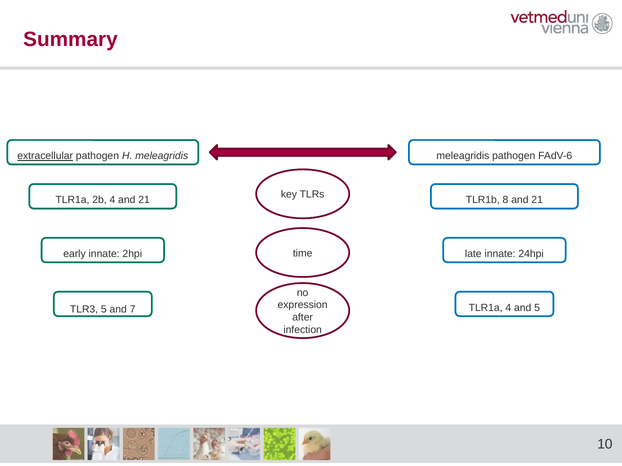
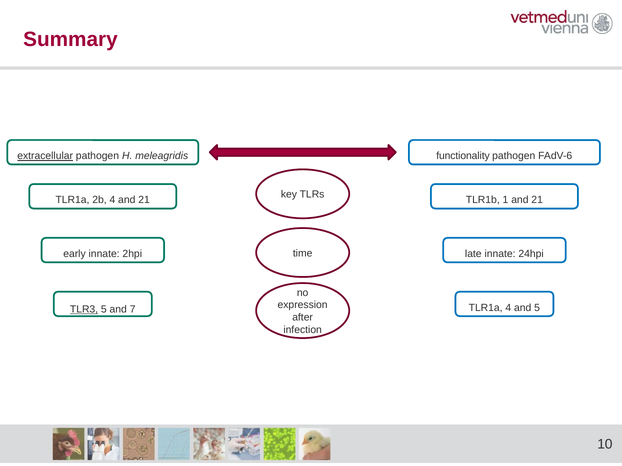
meleagridis meleagridis: meleagridis -> functionality (463, 156)
8: 8 -> 1 (505, 200)
TLR3 underline: none -> present (84, 310)
